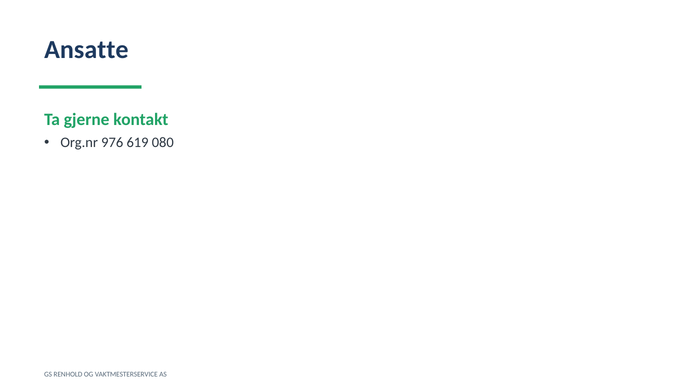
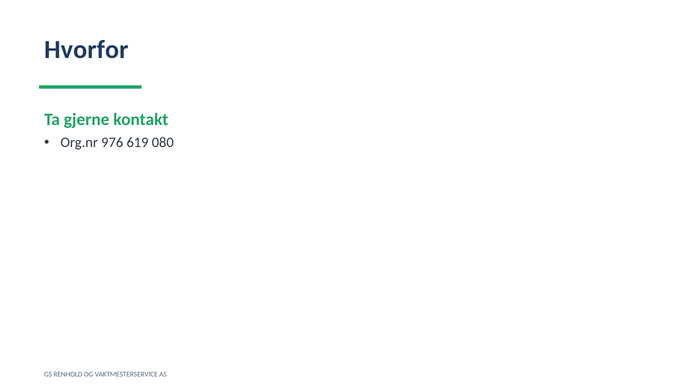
Ansatte: Ansatte -> Hvorfor (86, 50)
